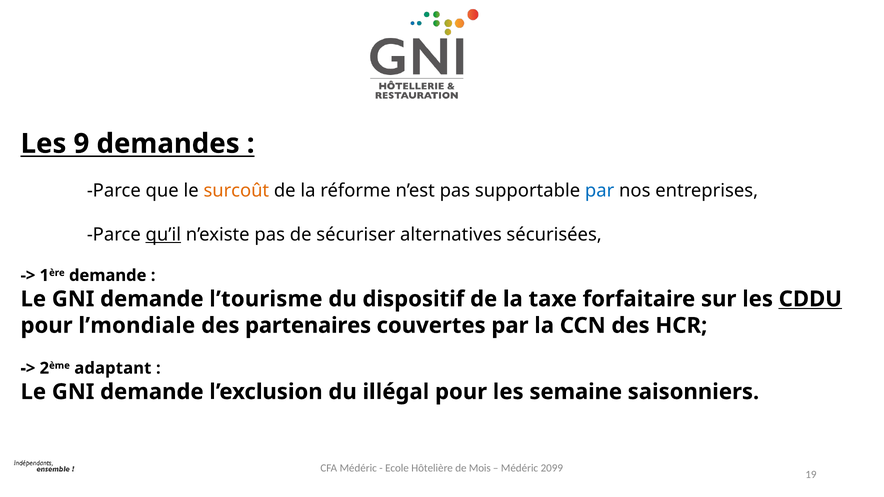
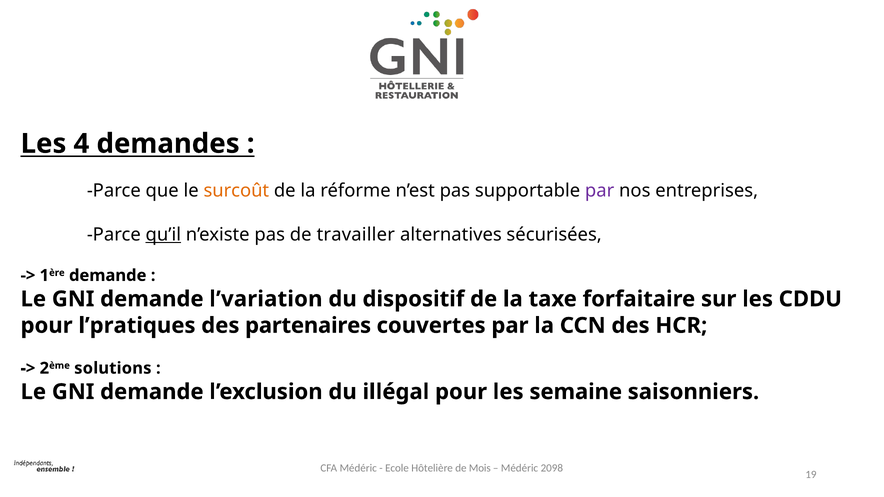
9: 9 -> 4 (81, 144)
par colour: blue -> purple (600, 191)
sécuriser: sécuriser -> travailler (356, 235)
l’tourisme: l’tourisme -> l’variation (266, 299)
CDDU underline: present -> none (810, 299)
l’mondiale: l’mondiale -> l’pratiques (137, 326)
adaptant: adaptant -> solutions (113, 368)
2099: 2099 -> 2098 (552, 468)
